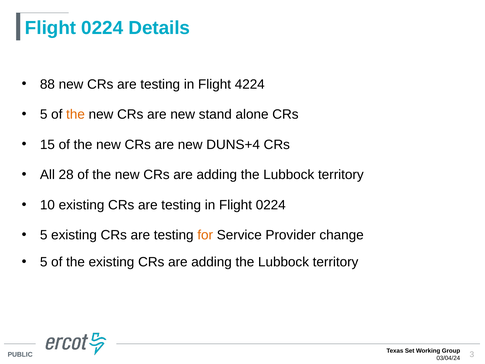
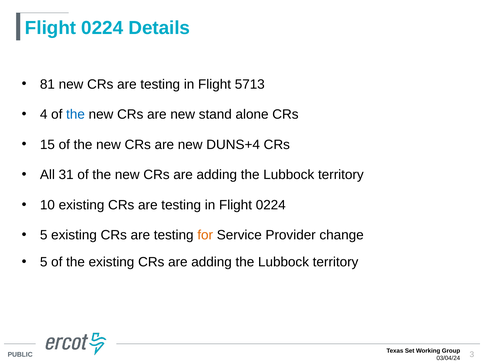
88: 88 -> 81 (47, 84)
4224: 4224 -> 5713 (250, 84)
5: 5 -> 4 (44, 114)
the colour: orange -> blue (75, 114)
28: 28 -> 31 (66, 175)
